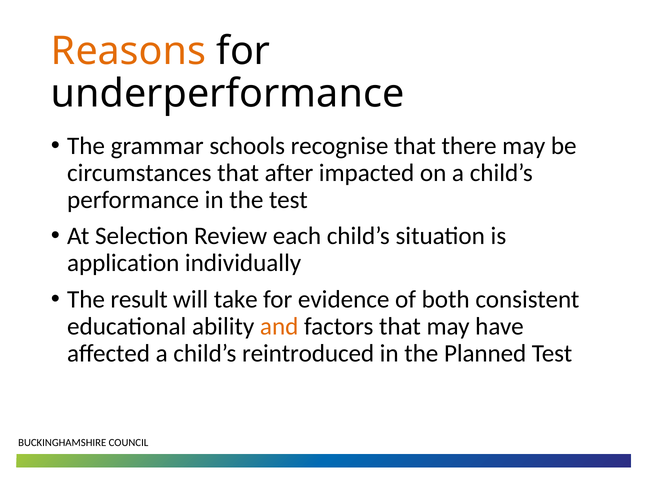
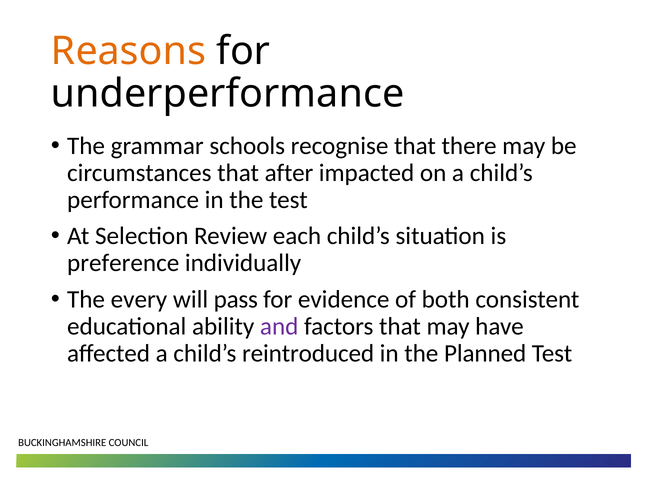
application: application -> preference (123, 263)
result: result -> every (139, 299)
take: take -> pass (236, 299)
and colour: orange -> purple (279, 327)
